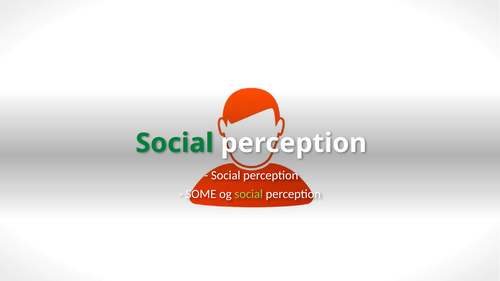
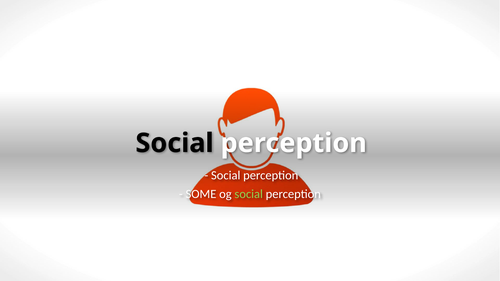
Social colour: green -> black (175, 143)
